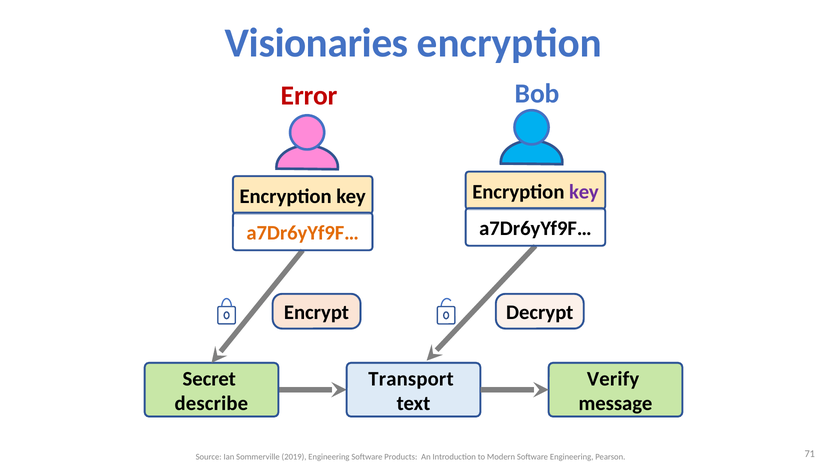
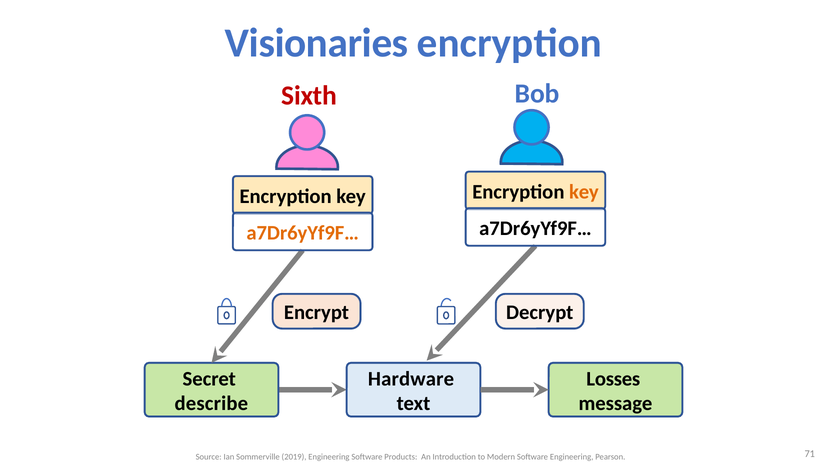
Error: Error -> Sixth (309, 96)
key colour: purple -> orange (584, 192)
Transport: Transport -> Hardware (411, 378)
Verify: Verify -> Losses (613, 378)
